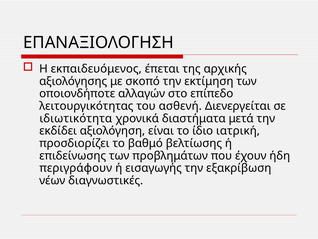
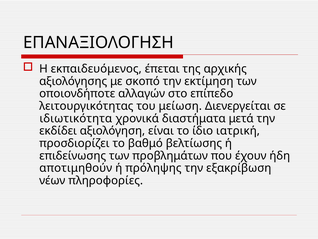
ασθενή: ασθενή -> μείωση (180, 106)
περιγράφουν: περιγράφουν -> αποτιμηθούν (76, 168)
εισαγωγής: εισαγωγής -> πρόληψης (153, 168)
διαγνωστικές: διαγνωστικές -> πληροφορίες (106, 180)
